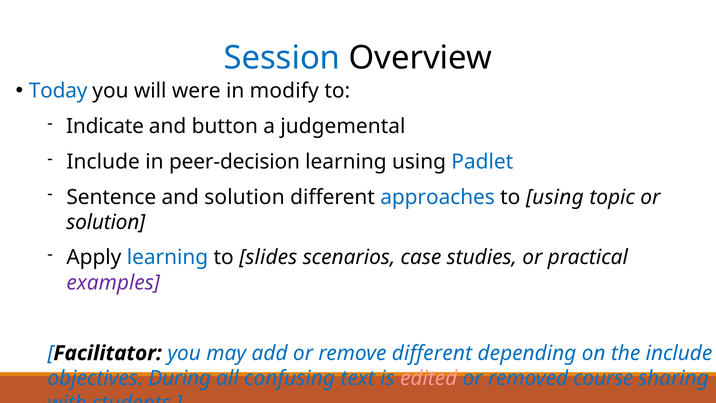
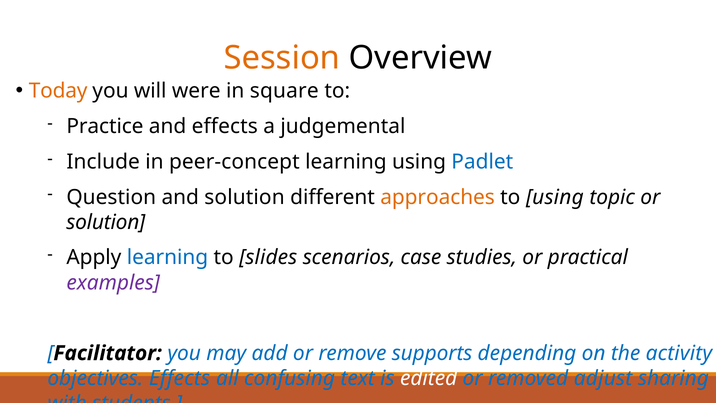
Session colour: blue -> orange (282, 58)
Today colour: blue -> orange (58, 91)
modify: modify -> square (284, 91)
Indicate: Indicate -> Practice (105, 126)
and button: button -> effects (225, 126)
peer‑decision: peer‑decision -> peer‑concept (234, 162)
Sentence: Sentence -> Question (111, 197)
approaches colour: blue -> orange (438, 197)
remove different: different -> supports (432, 353)
the include: include -> activity (679, 353)
objectives During: During -> Effects (180, 378)
edited colour: pink -> white (429, 378)
course: course -> adjust (603, 378)
